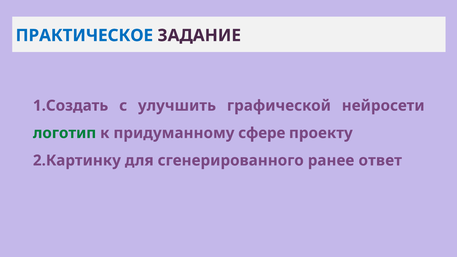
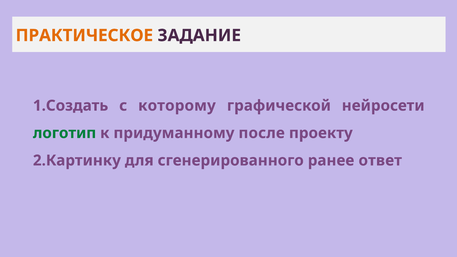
ПРАКТИЧЕСКОЕ colour: blue -> orange (84, 35)
улучшить: улучшить -> которому (177, 106)
сфере: сфере -> после (262, 133)
